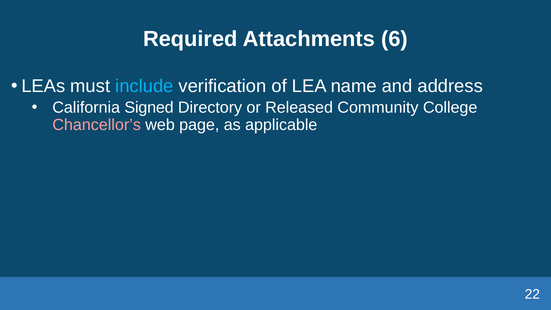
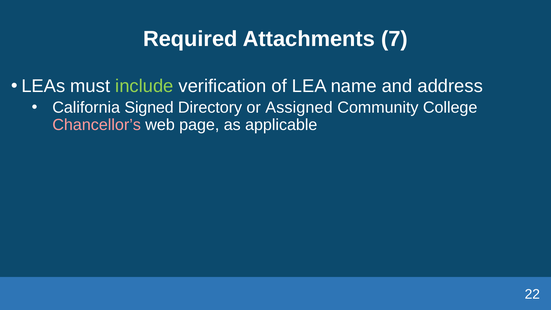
6: 6 -> 7 (394, 39)
include colour: light blue -> light green (144, 86)
Released: Released -> Assigned (299, 107)
